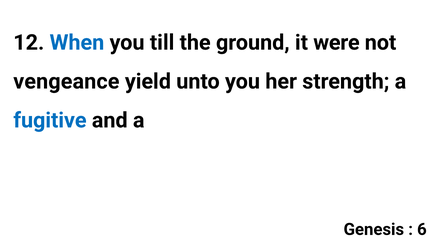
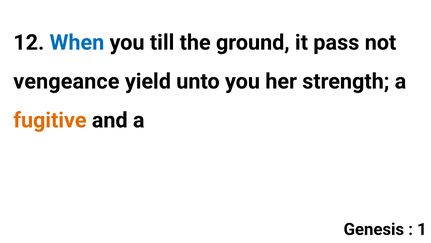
were: were -> pass (336, 42)
fugitive colour: blue -> orange (50, 120)
6: 6 -> 1 (422, 229)
